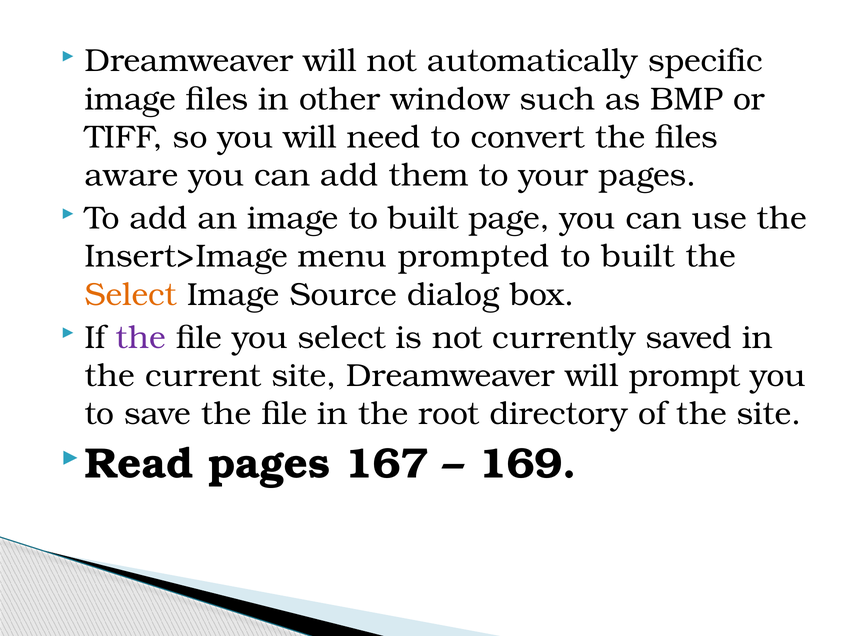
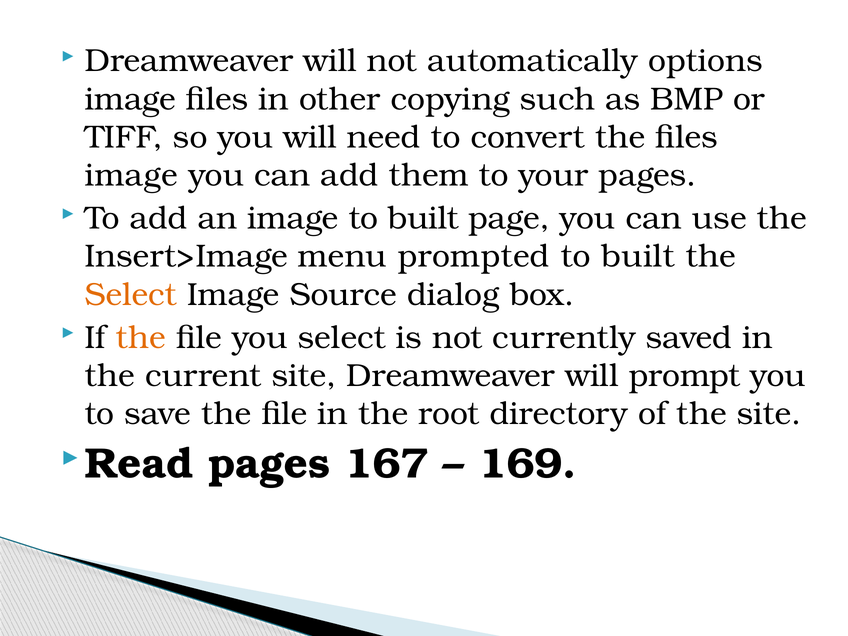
specific: specific -> options (705, 61)
window: window -> copying (450, 99)
aware: aware -> image (131, 175)
the colour: purple -> orange (141, 338)
